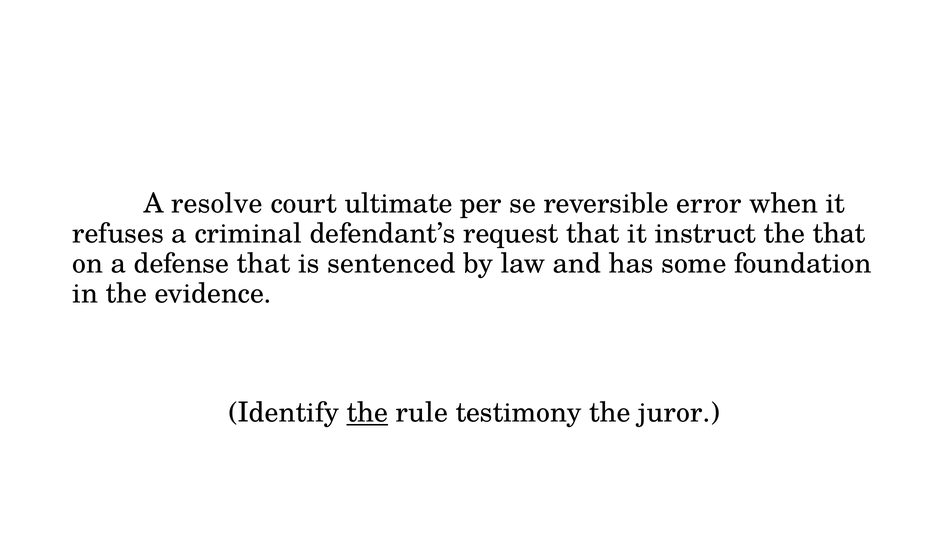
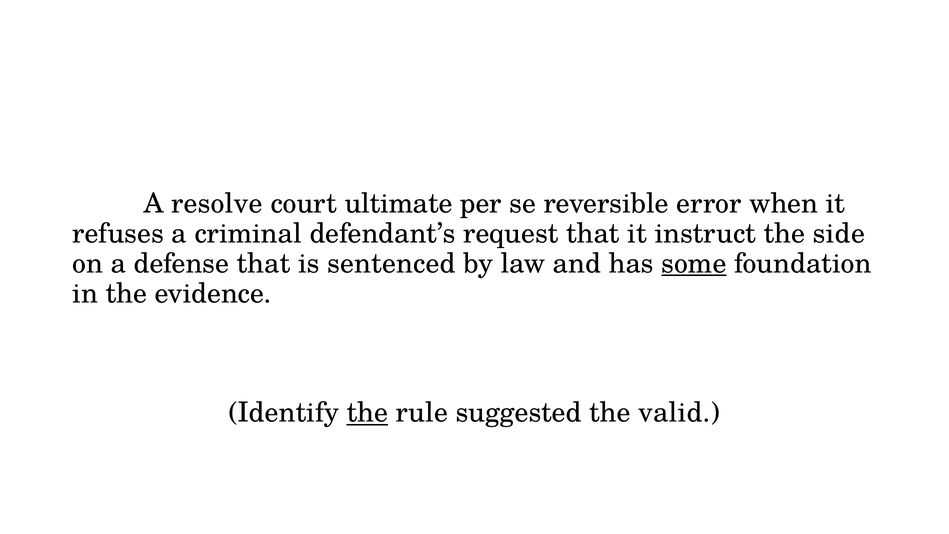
the that: that -> side (839, 233)
some underline: none -> present (694, 263)
testimony: testimony -> suggested (519, 413)
juror: juror -> valid (679, 413)
